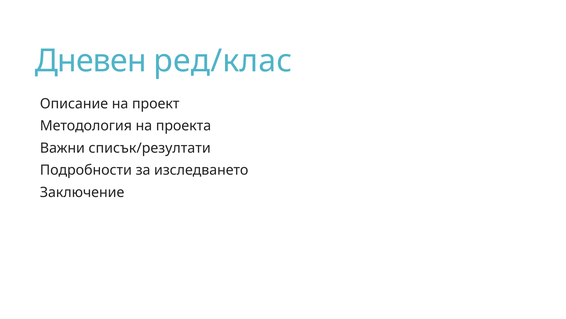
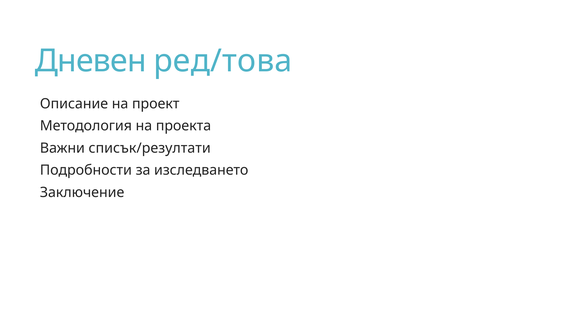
ред/клас: ред/клас -> ред/това (223, 61)
